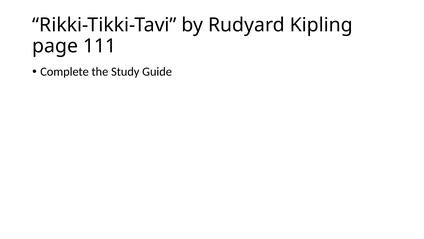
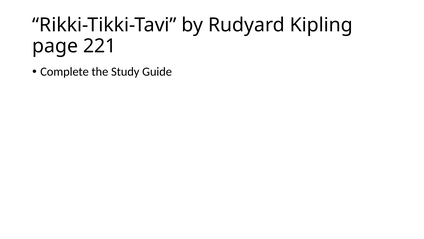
111: 111 -> 221 (100, 46)
